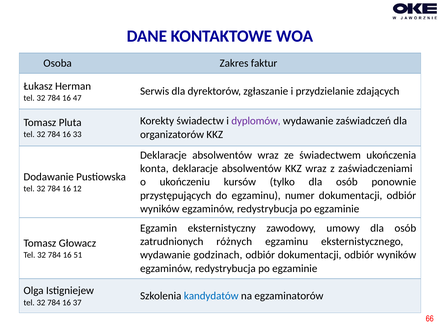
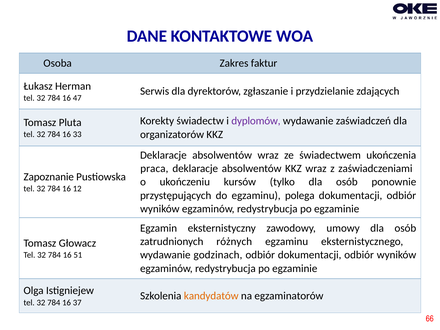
konta: konta -> praca (154, 169)
Dodawanie: Dodawanie -> Zapoznanie (49, 177)
numer: numer -> polega (300, 195)
kandydatów colour: blue -> orange (211, 296)
